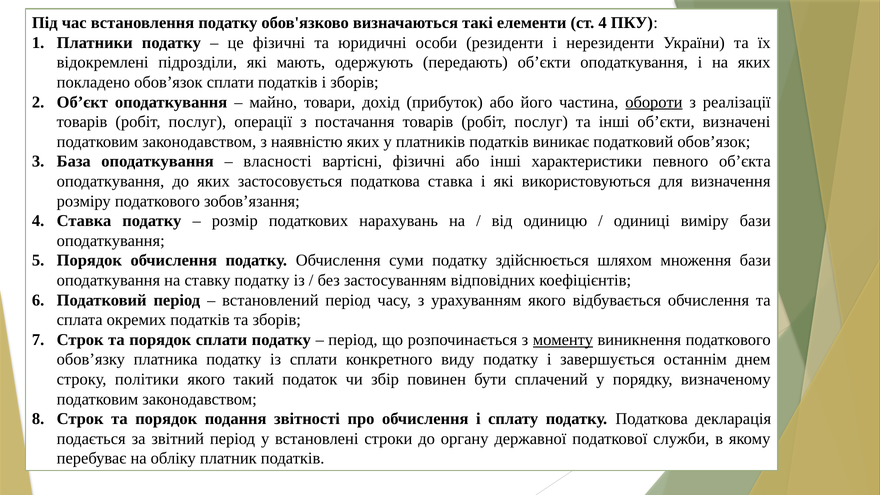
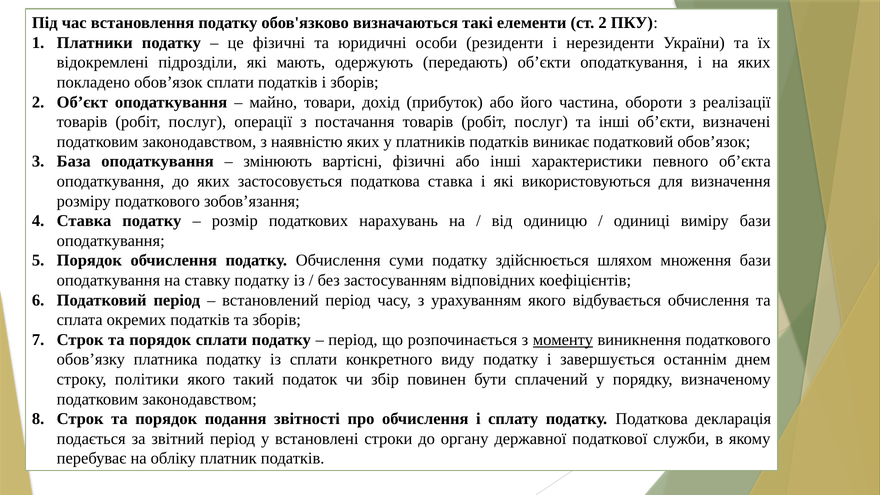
ст 4: 4 -> 2 (603, 23)
обороти underline: present -> none (654, 102)
власності: власності -> змінюють (278, 161)
